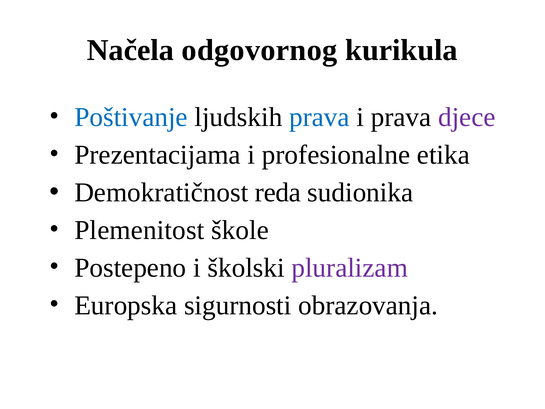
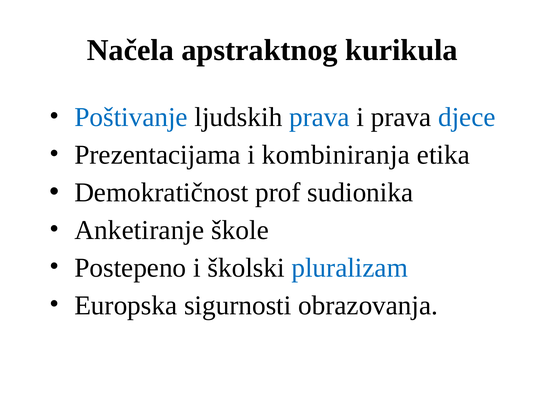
odgovornog: odgovornog -> apstraktnog (260, 50)
djece colour: purple -> blue (467, 117)
profesionalne: profesionalne -> kombiniranja (336, 155)
reda: reda -> prof (278, 192)
Plemenitost: Plemenitost -> Anketiranje (139, 230)
pluralizam colour: purple -> blue (350, 268)
